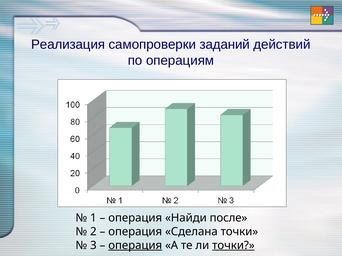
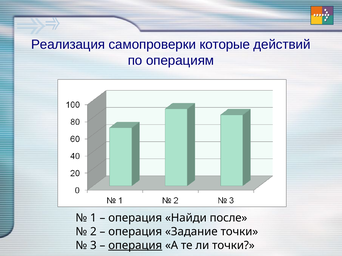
заданий: заданий -> которые (225, 45)
Сделана: Сделана -> Задание (191, 232)
точки underline: present -> none (233, 246)
